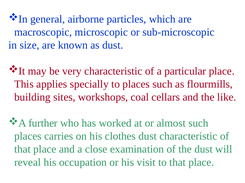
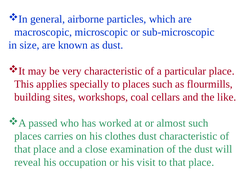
further: further -> passed (43, 124)
